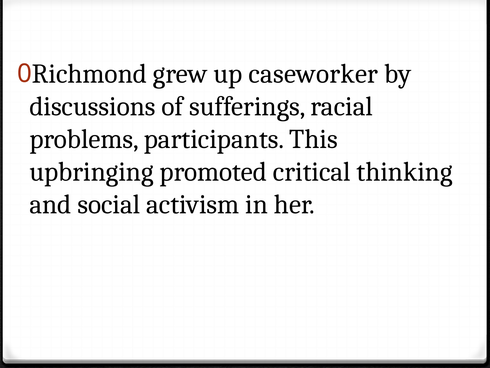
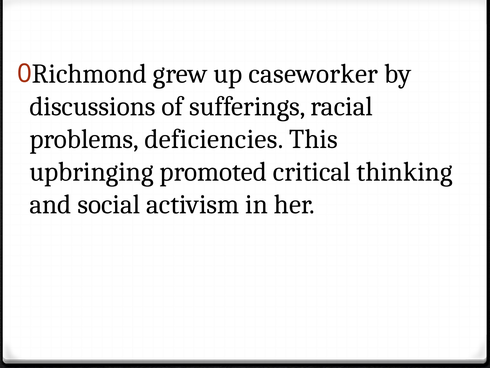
participants: participants -> deficiencies (214, 139)
